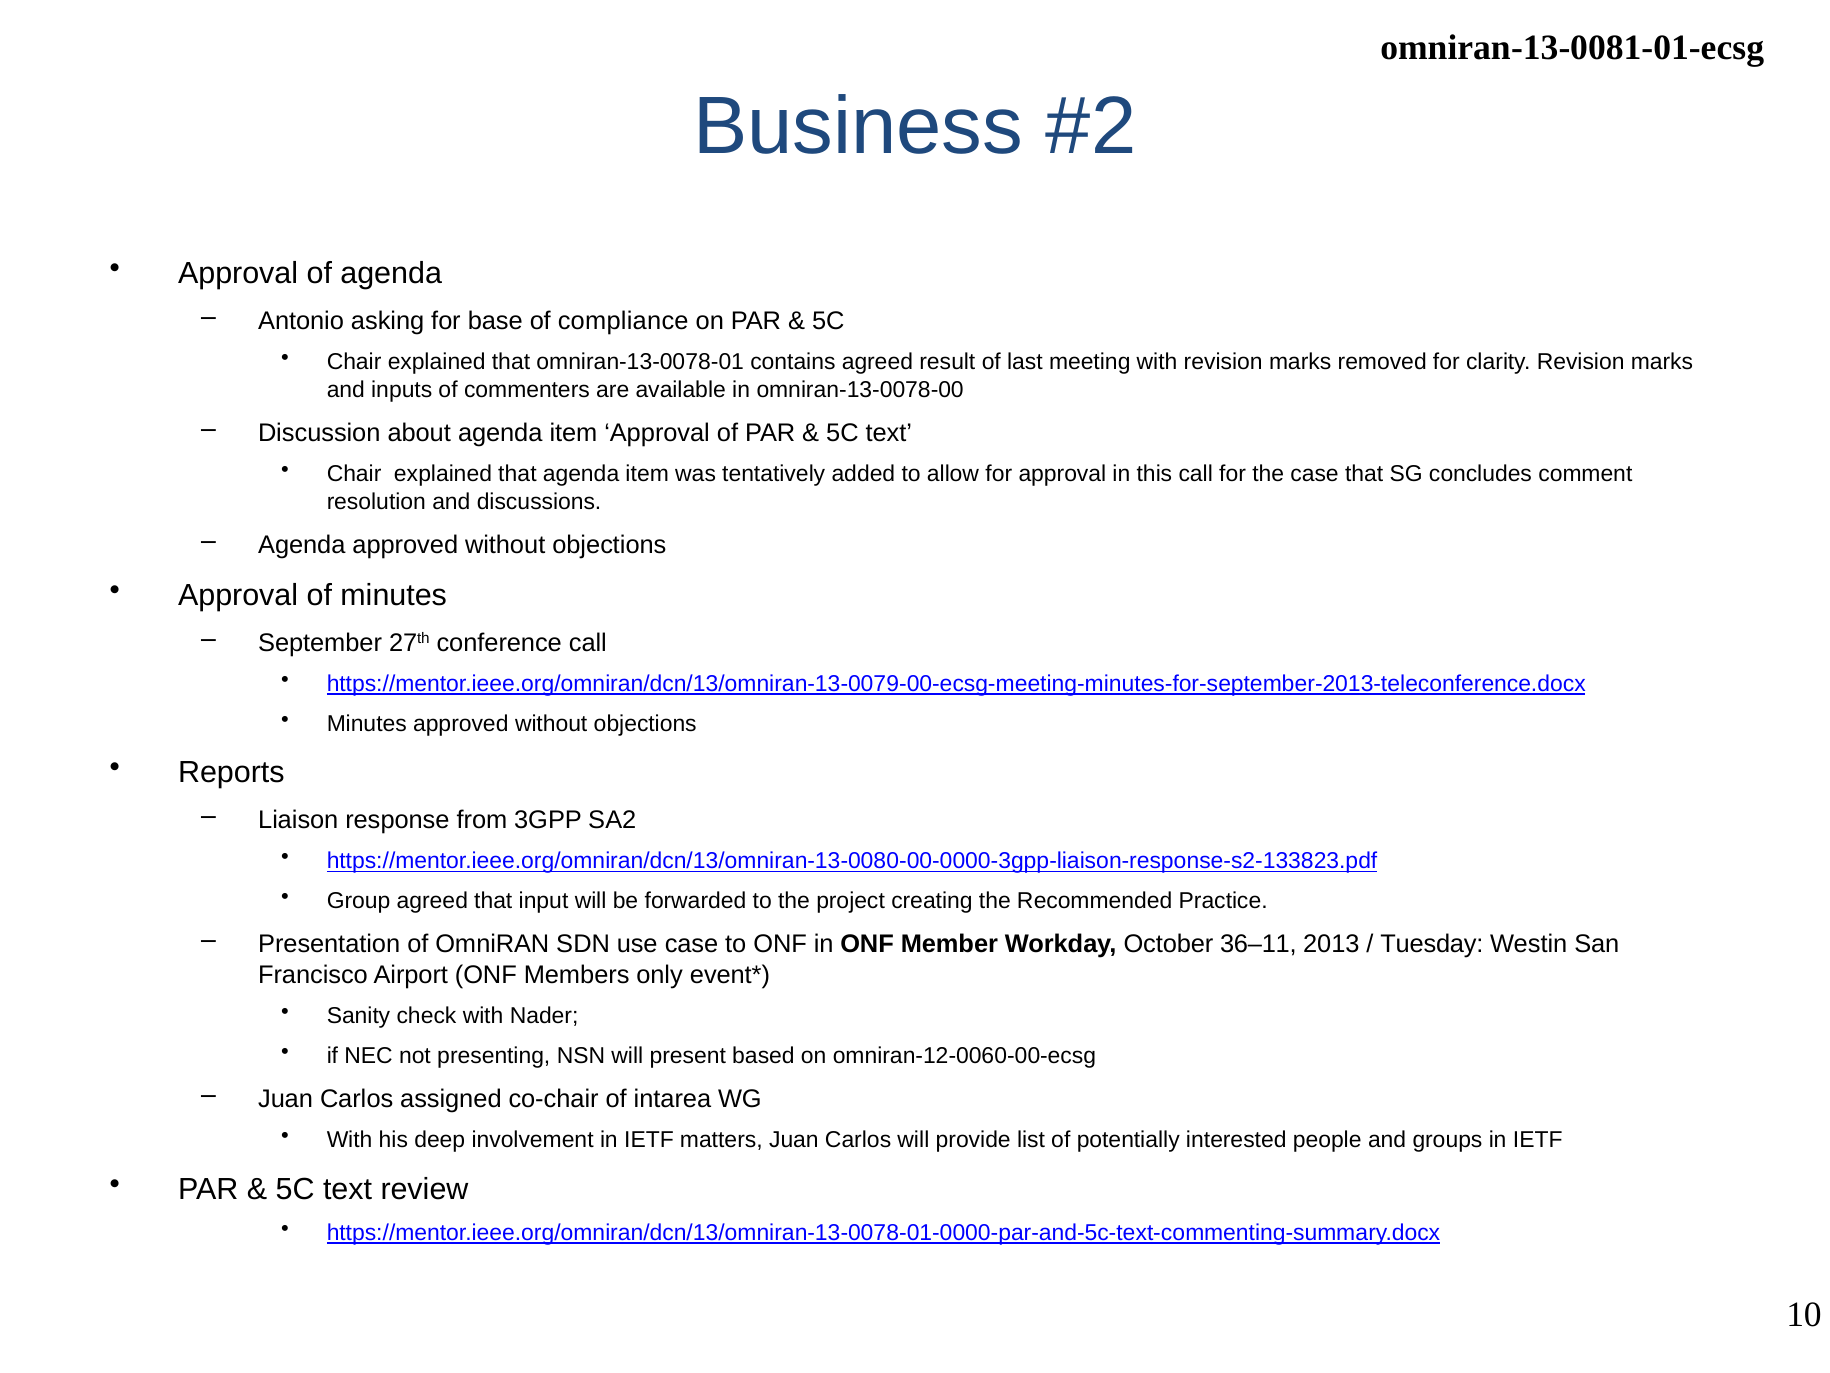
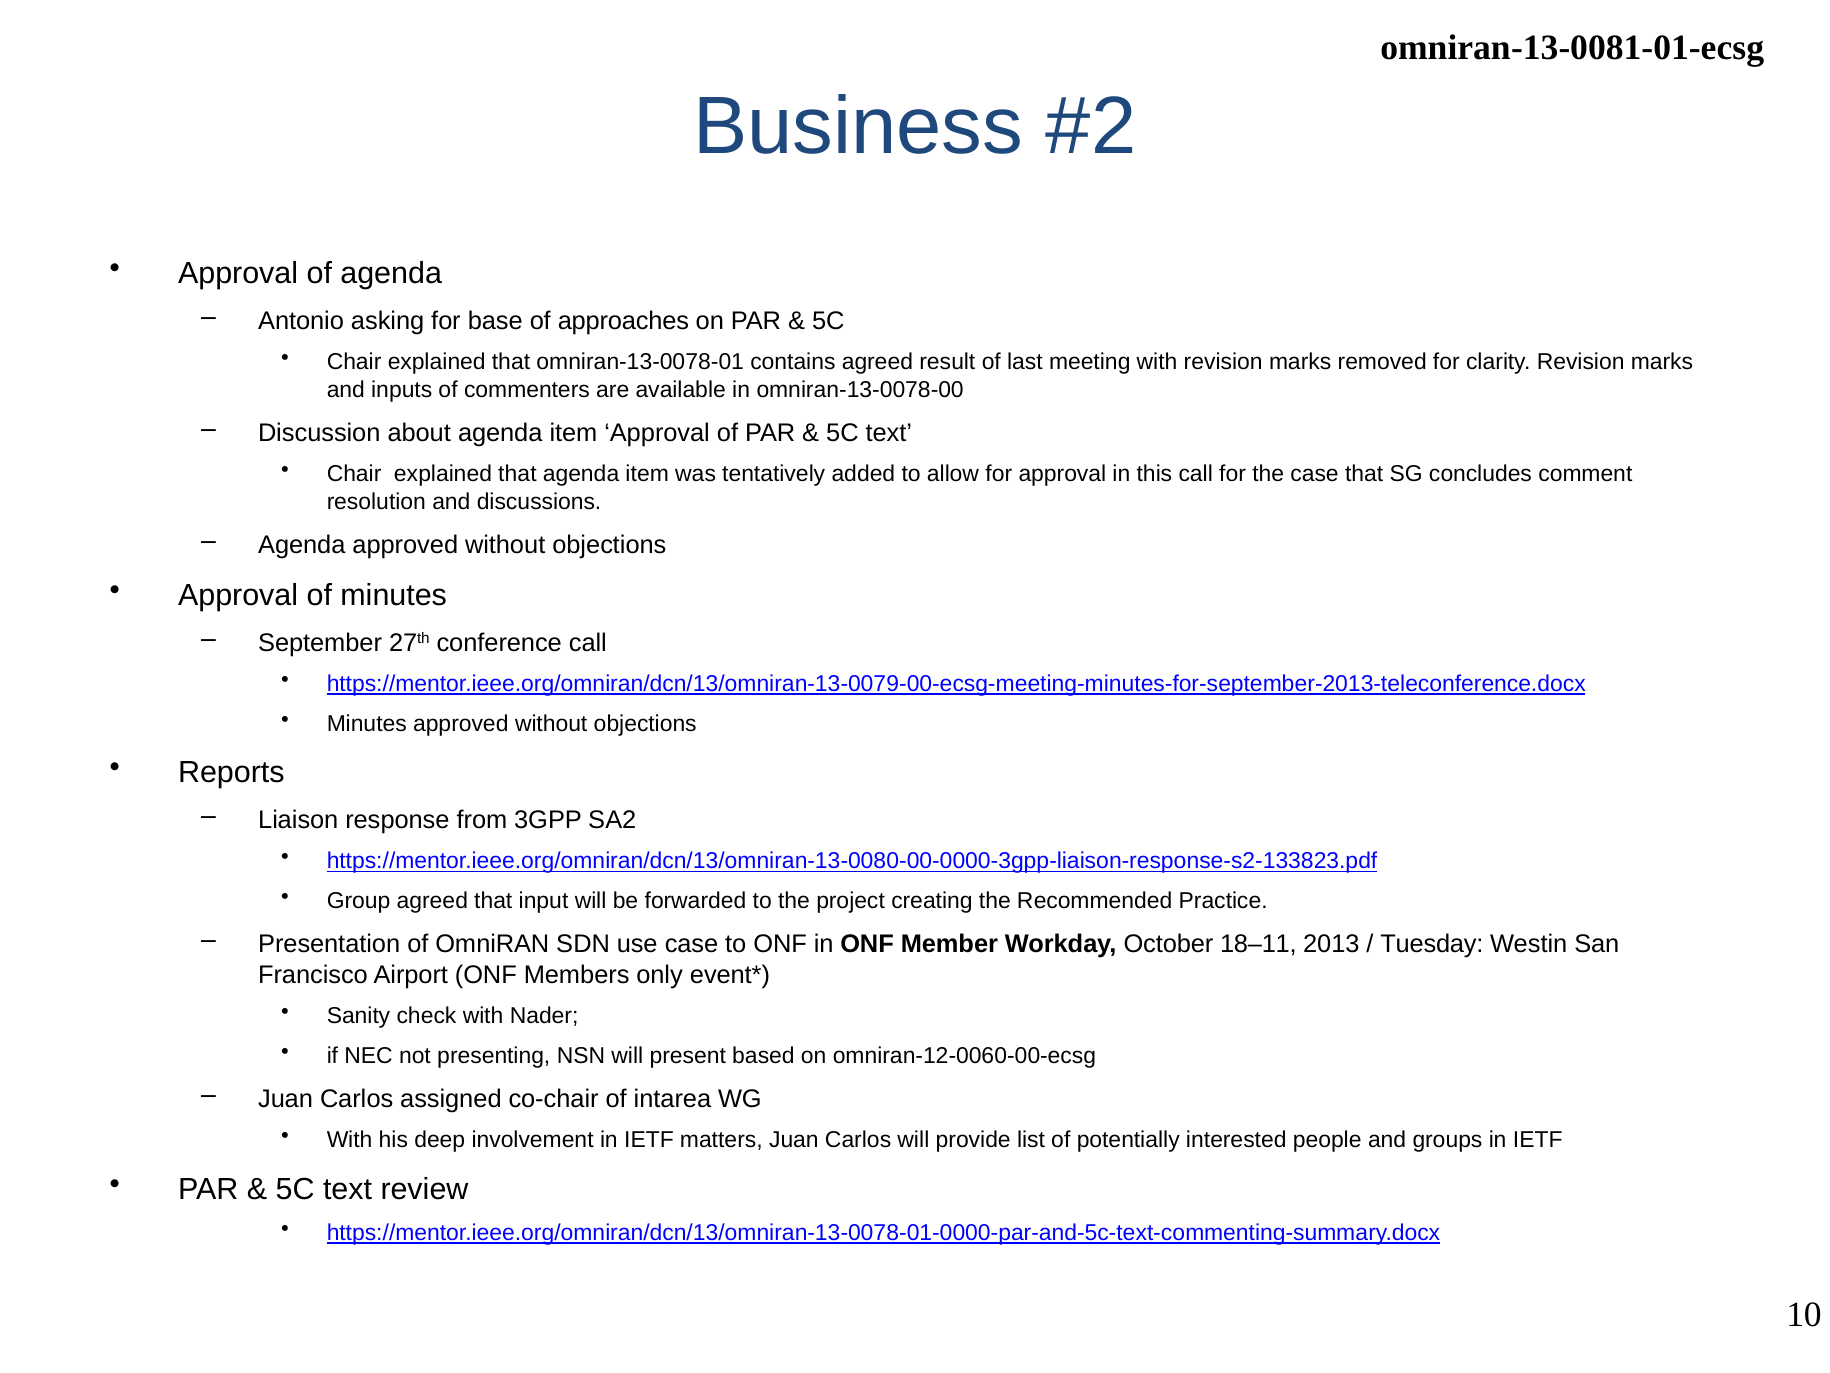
compliance: compliance -> approaches (623, 321)
36–11: 36–11 -> 18–11 (1258, 944)
